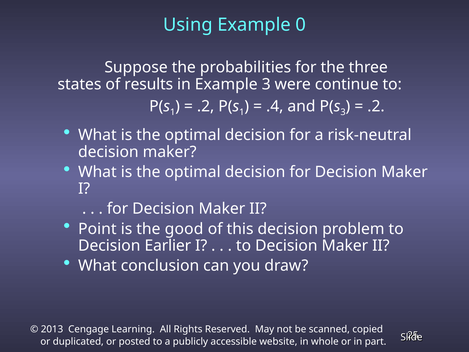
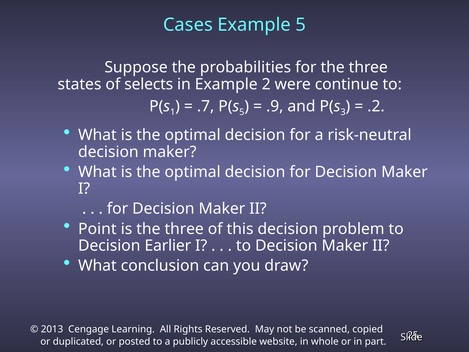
Using: Using -> Cases (188, 25)
Example 0: 0 -> 5 (301, 25)
results: results -> selects (149, 84)
Example 3: 3 -> 2 (266, 84)
.2: .2 -> .7 (206, 106)
1: 1 -> 5 (242, 112)
.4: .4 -> .9 (275, 106)
is the good: good -> three (184, 229)
